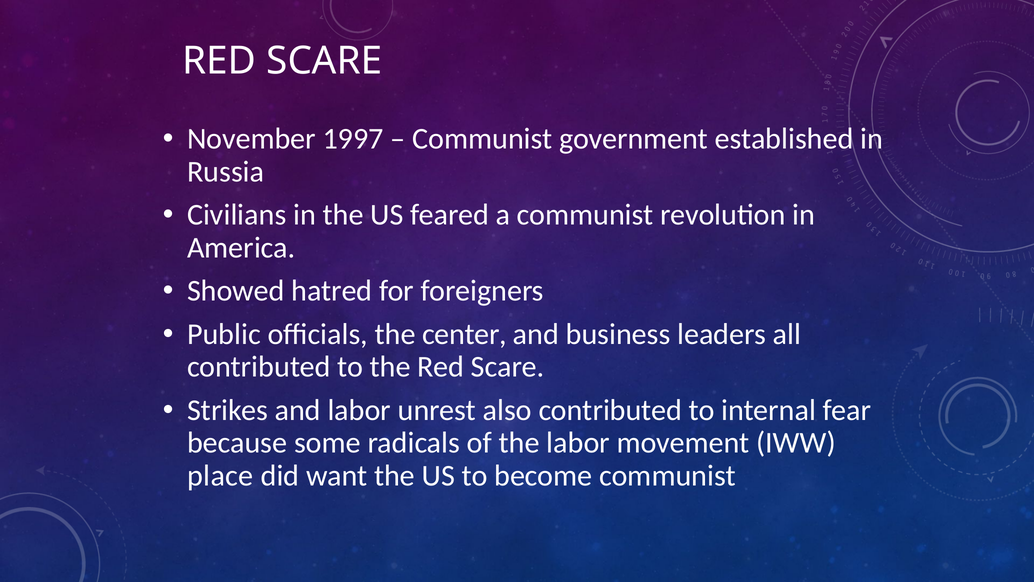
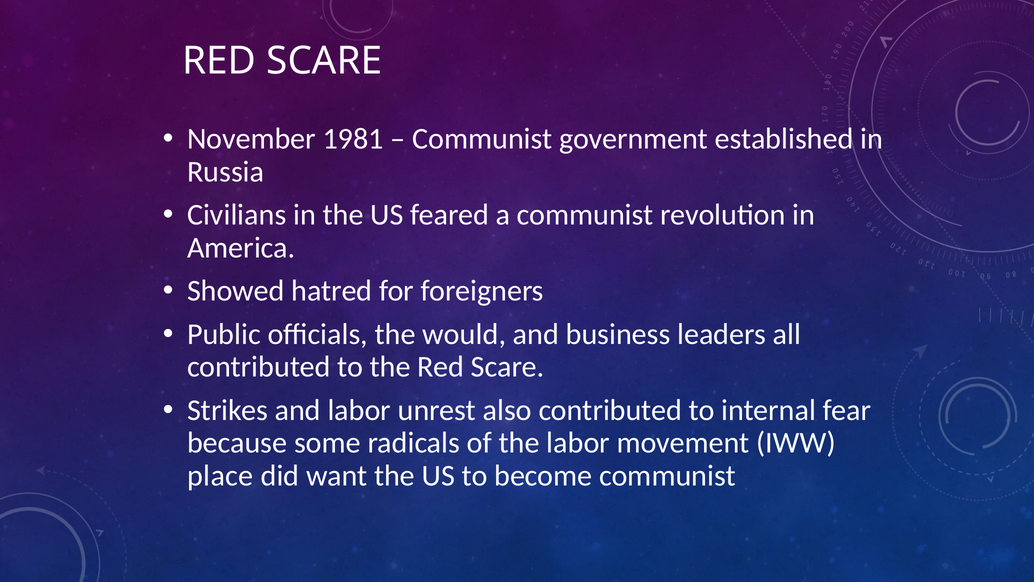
1997: 1997 -> 1981 (353, 139)
center: center -> would (464, 334)
